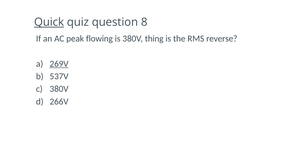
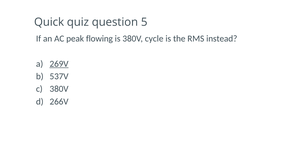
Quick underline: present -> none (49, 22)
8: 8 -> 5 (144, 22)
thing: thing -> cycle (154, 39)
reverse: reverse -> instead (222, 39)
